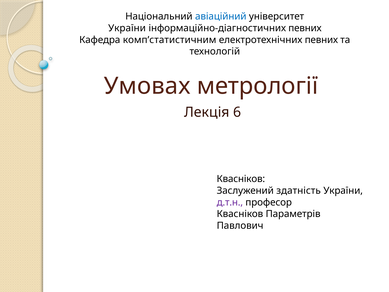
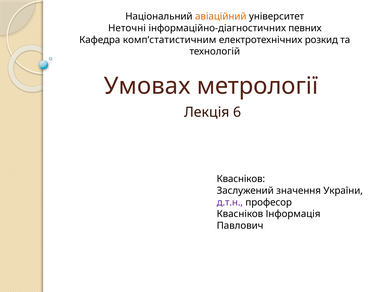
авіаційний colour: blue -> orange (221, 16)
України: України -> Неточні (127, 28)
електротехнічних певних: певних -> розкид (321, 40)
здатність: здатність -> значення (299, 190)
Параметрів: Параметрів -> Інформація (293, 214)
